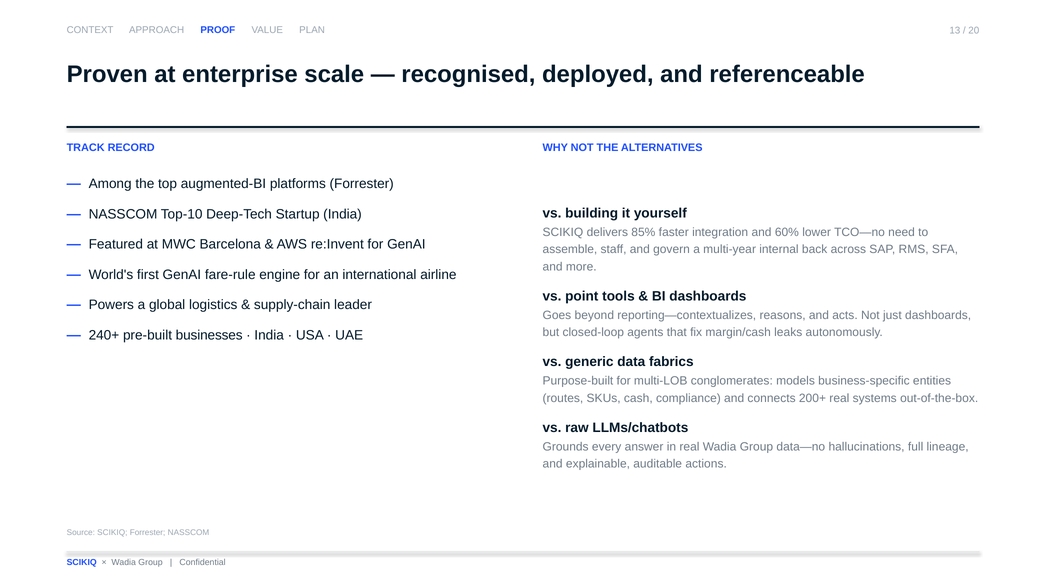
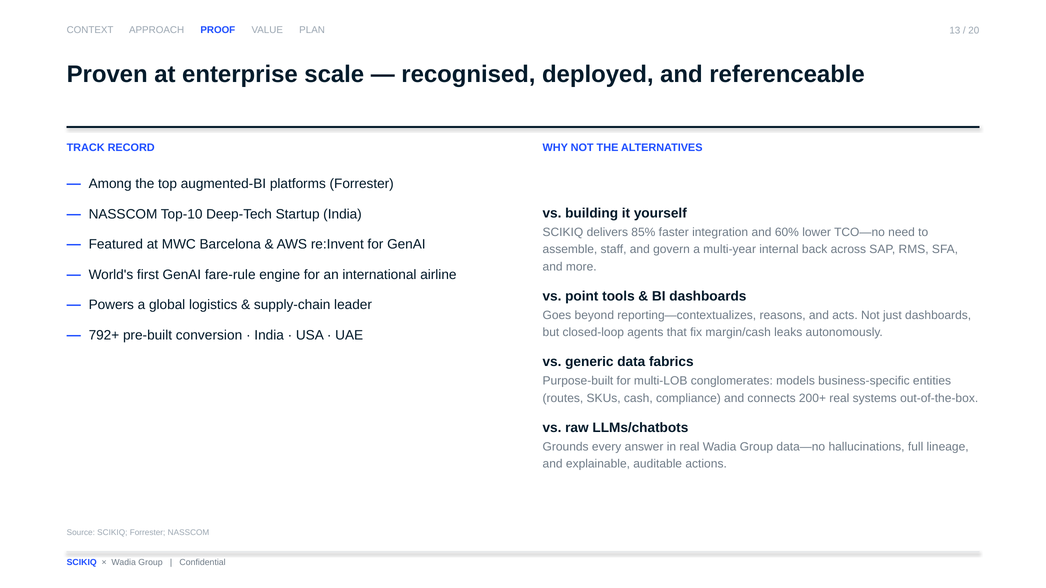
240+: 240+ -> 792+ (104, 335)
businesses: businesses -> conversion (209, 335)
